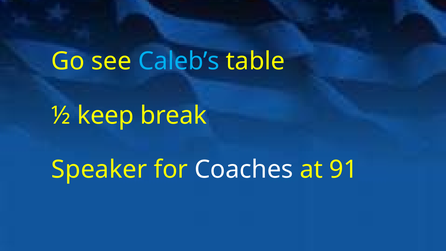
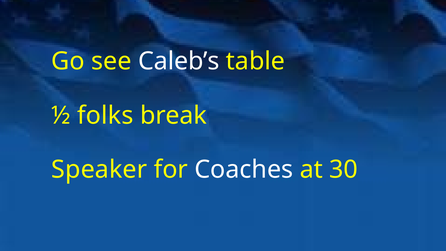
Caleb’s colour: light blue -> white (179, 61)
keep: keep -> folks (105, 115)
91: 91 -> 30 (344, 170)
